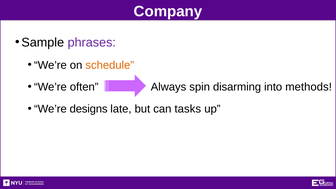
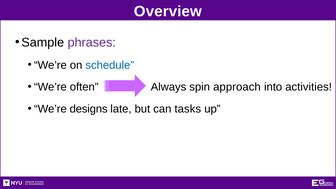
Company: Company -> Overview (168, 11)
schedule colour: orange -> blue (110, 65)
disarming: disarming -> approach (237, 87)
methods: methods -> activities (309, 87)
